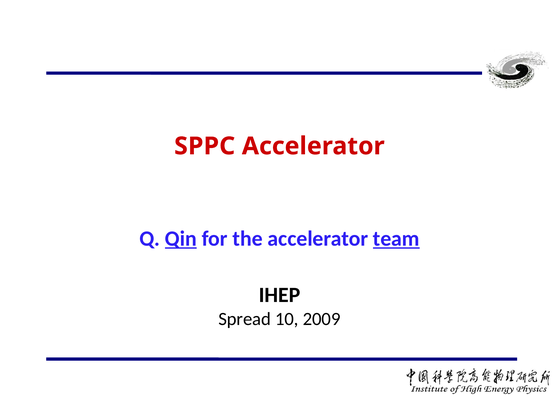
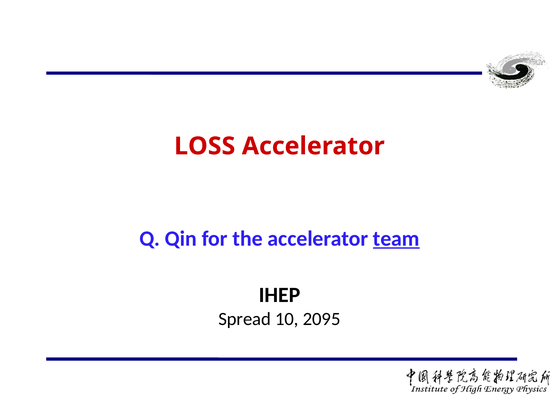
SPPC: SPPC -> LOSS (205, 146)
Qin underline: present -> none (181, 239)
2009: 2009 -> 2095 (322, 319)
